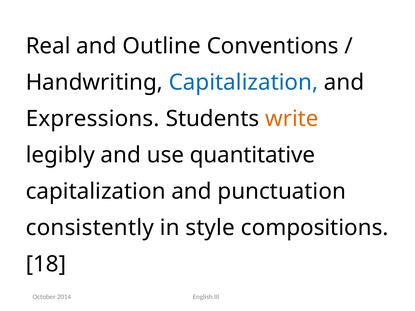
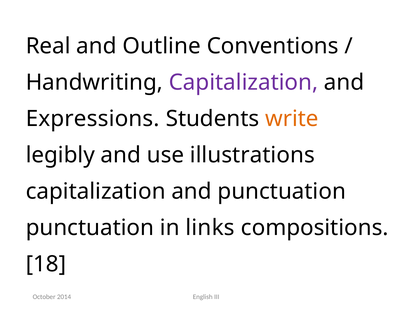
Capitalization colour: blue -> purple (243, 82)
quantitative: quantitative -> illustrations (252, 155)
consistently: consistently -> punctuation (90, 228)
style: style -> links (210, 228)
